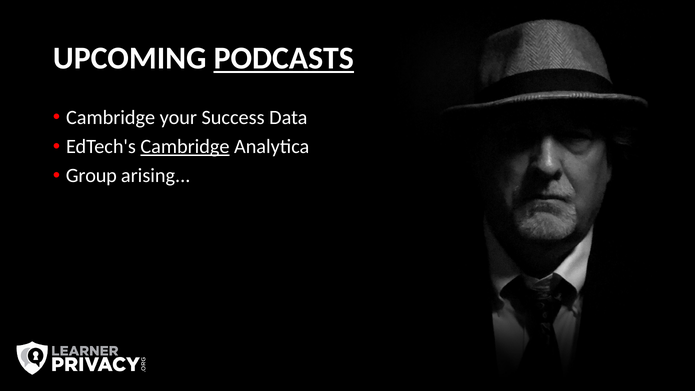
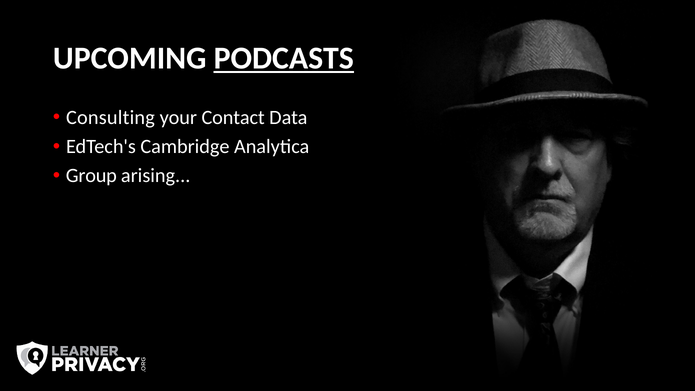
Cambridge: Cambridge -> Consulting (110, 117)
Success: Success -> Contact (233, 117)
Cambridge underline: present -> none (185, 147)
